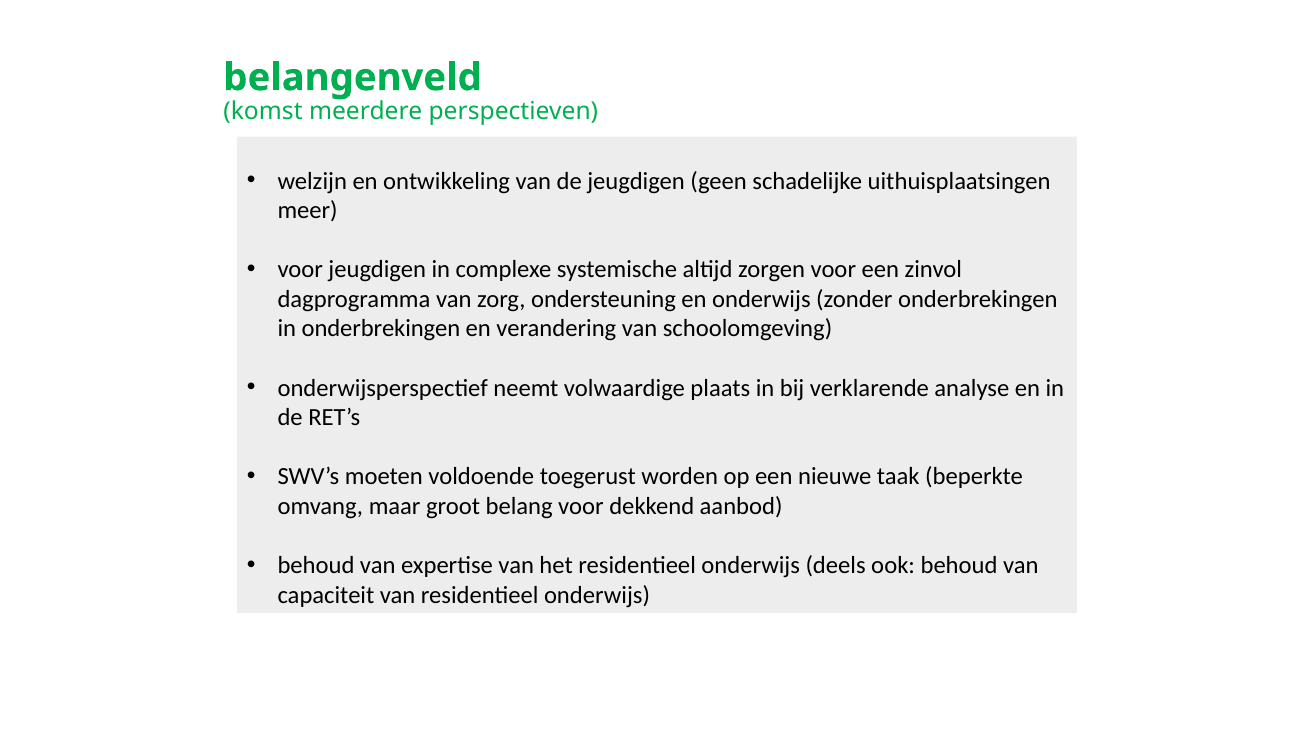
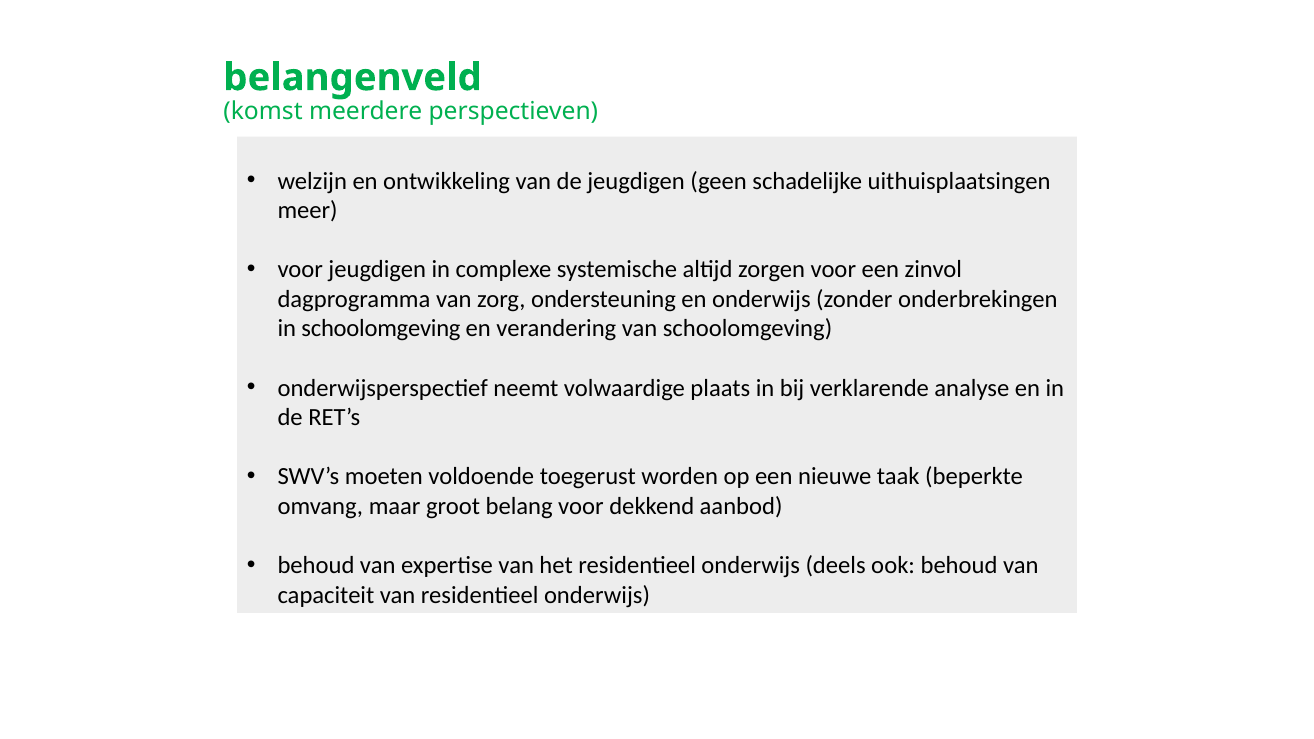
in onderbrekingen: onderbrekingen -> schoolomgeving (381, 329)
